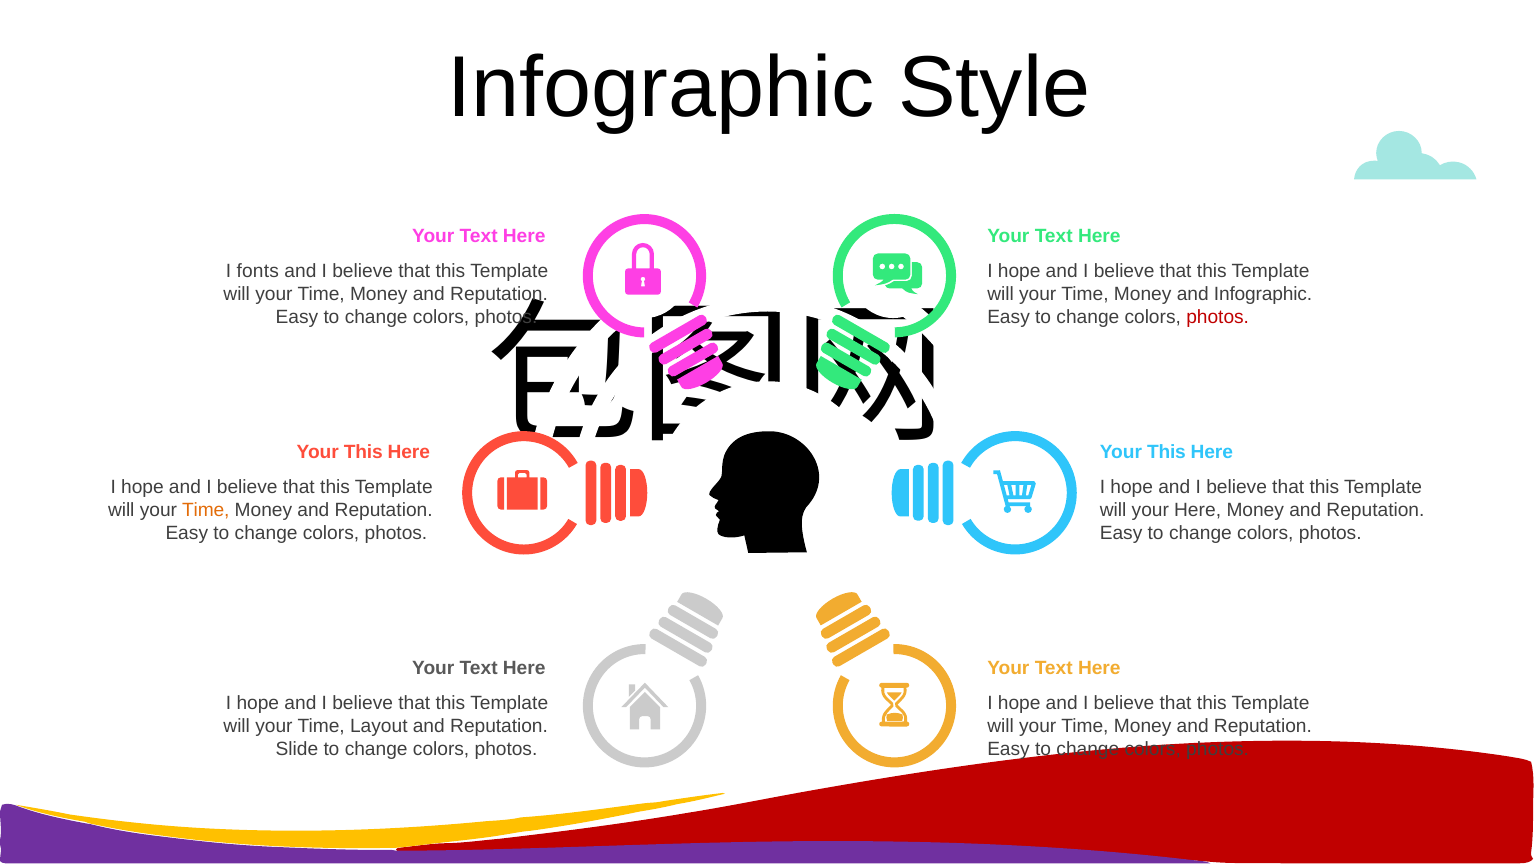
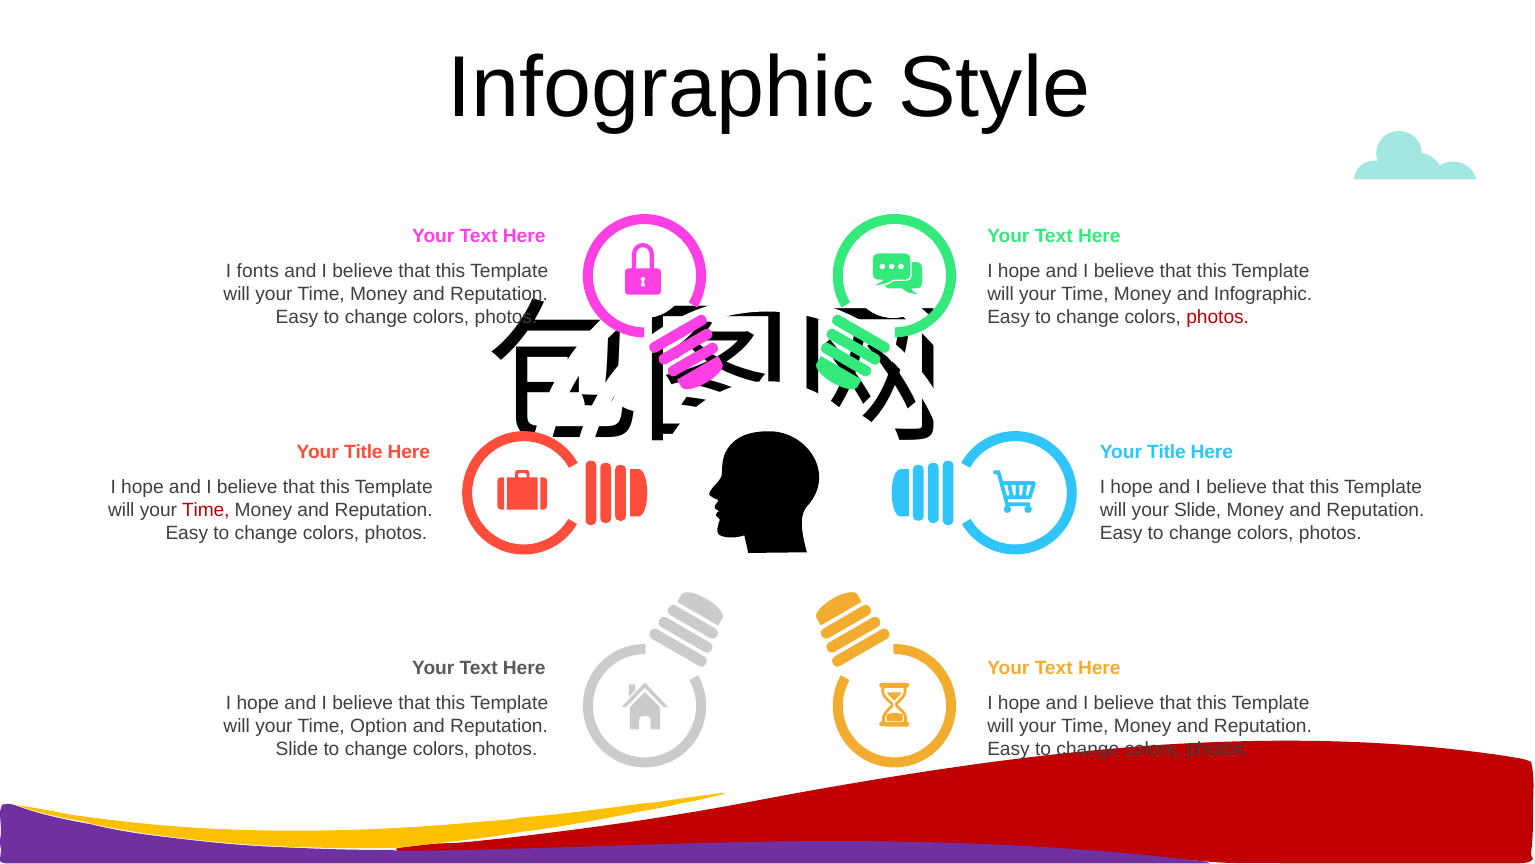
This: This -> Title (363, 452)
This: This -> Title (1166, 452)
Time colour: orange -> red (206, 510)
your Here: Here -> Slide (1198, 510)
Layout: Layout -> Option (379, 726)
